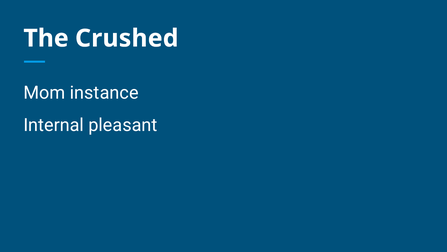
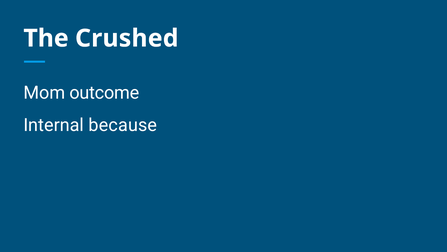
instance: instance -> outcome (104, 93)
pleasant: pleasant -> because (123, 125)
